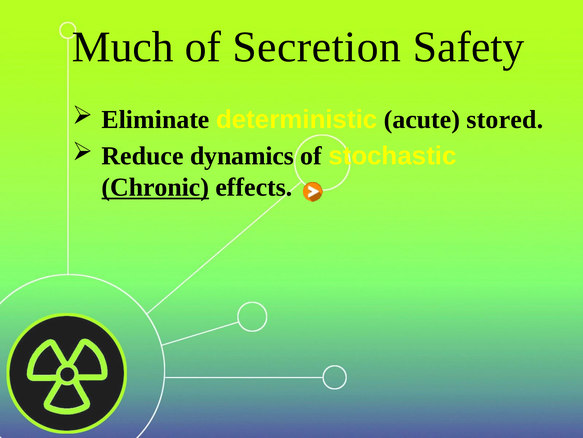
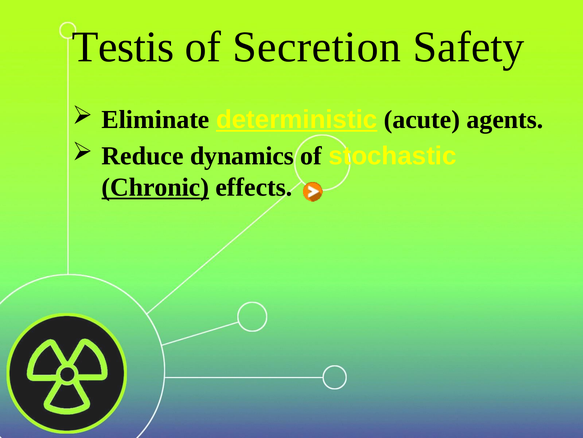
Much: Much -> Testis (123, 47)
deterministic underline: none -> present (297, 120)
stored: stored -> agents (505, 120)
